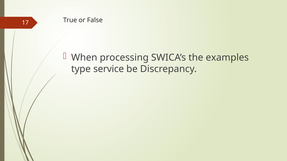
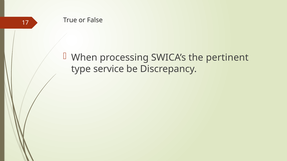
examples: examples -> pertinent (227, 58)
